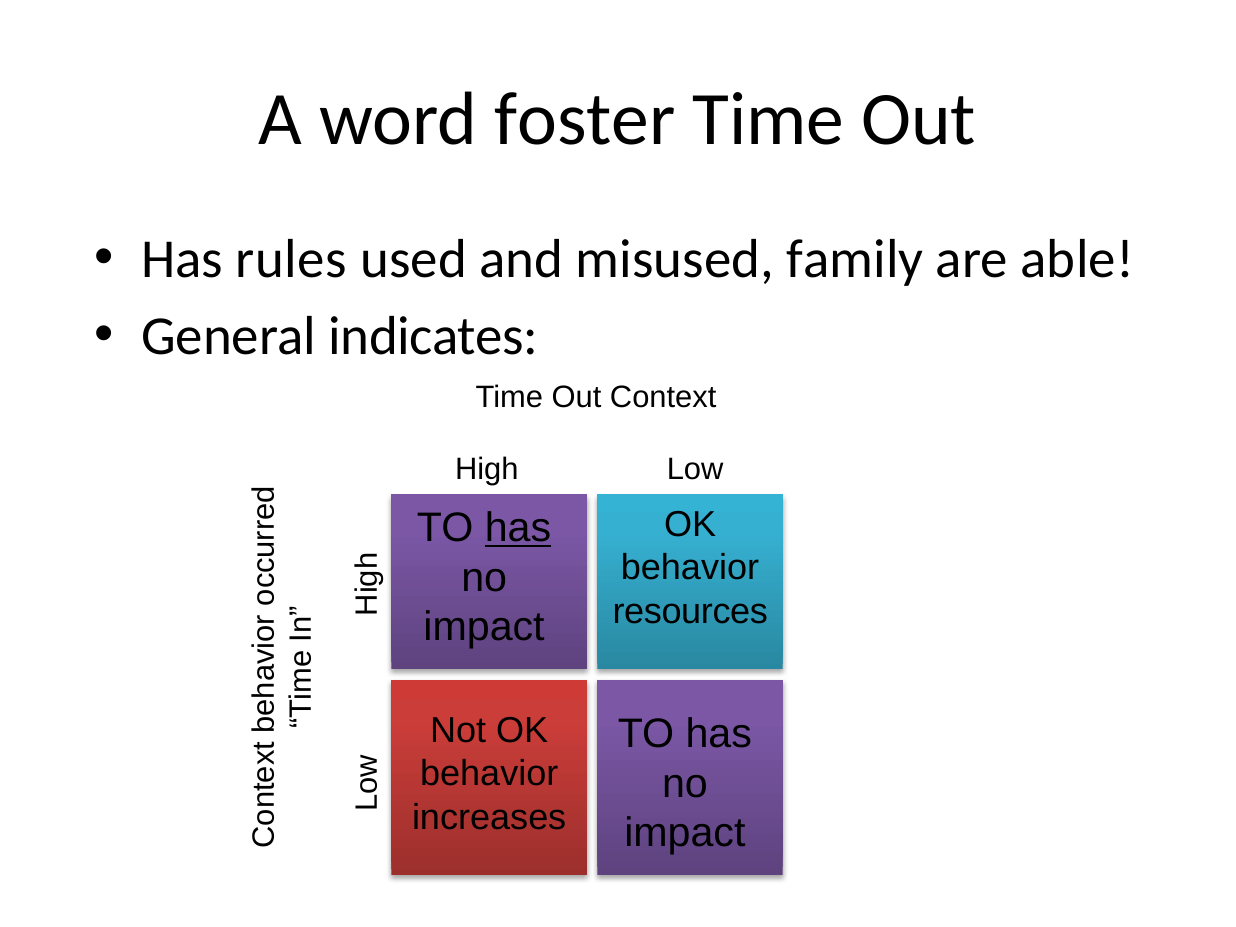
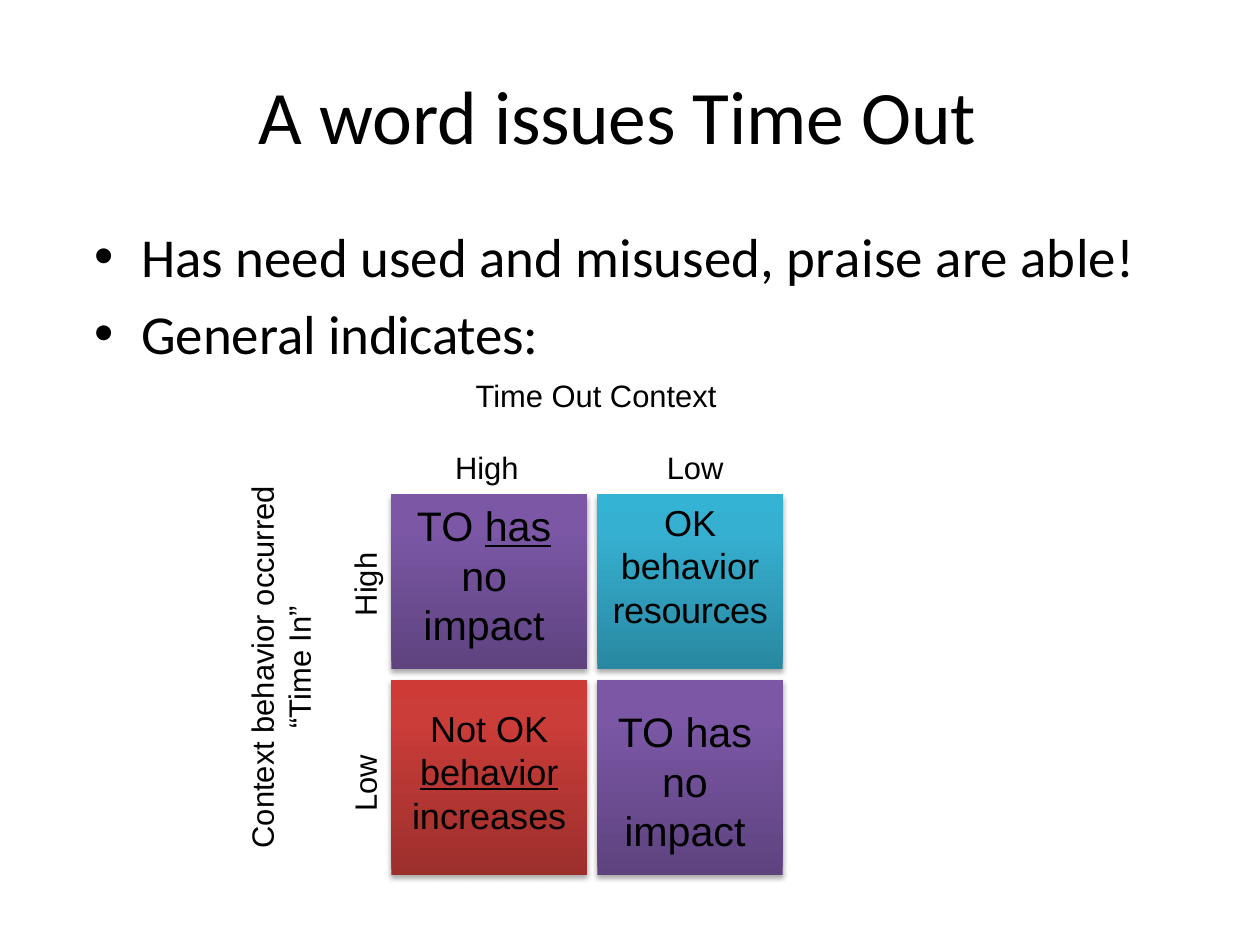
foster: foster -> issues (585, 120)
rules: rules -> need (292, 259)
family: family -> praise (855, 259)
behavior underline: none -> present (489, 774)
